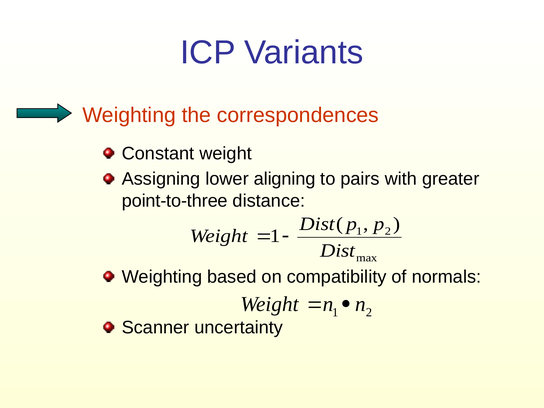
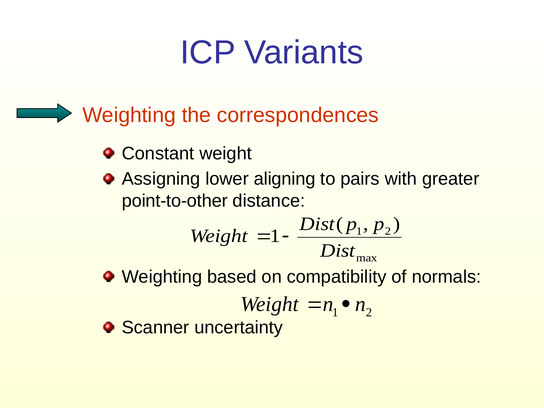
point-to-three: point-to-three -> point-to-other (175, 201)
